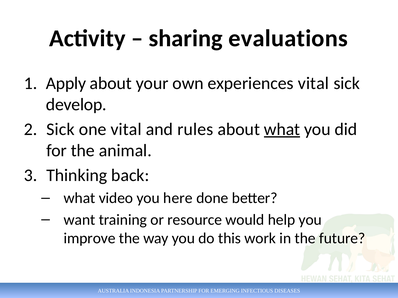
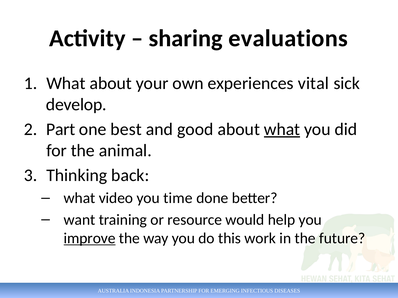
Apply: Apply -> What (66, 83)
Sick: Sick -> Part (61, 129)
one vital: vital -> best (126, 129)
rules: rules -> good (195, 129)
here: here -> time (178, 198)
improve underline: none -> present (90, 239)
